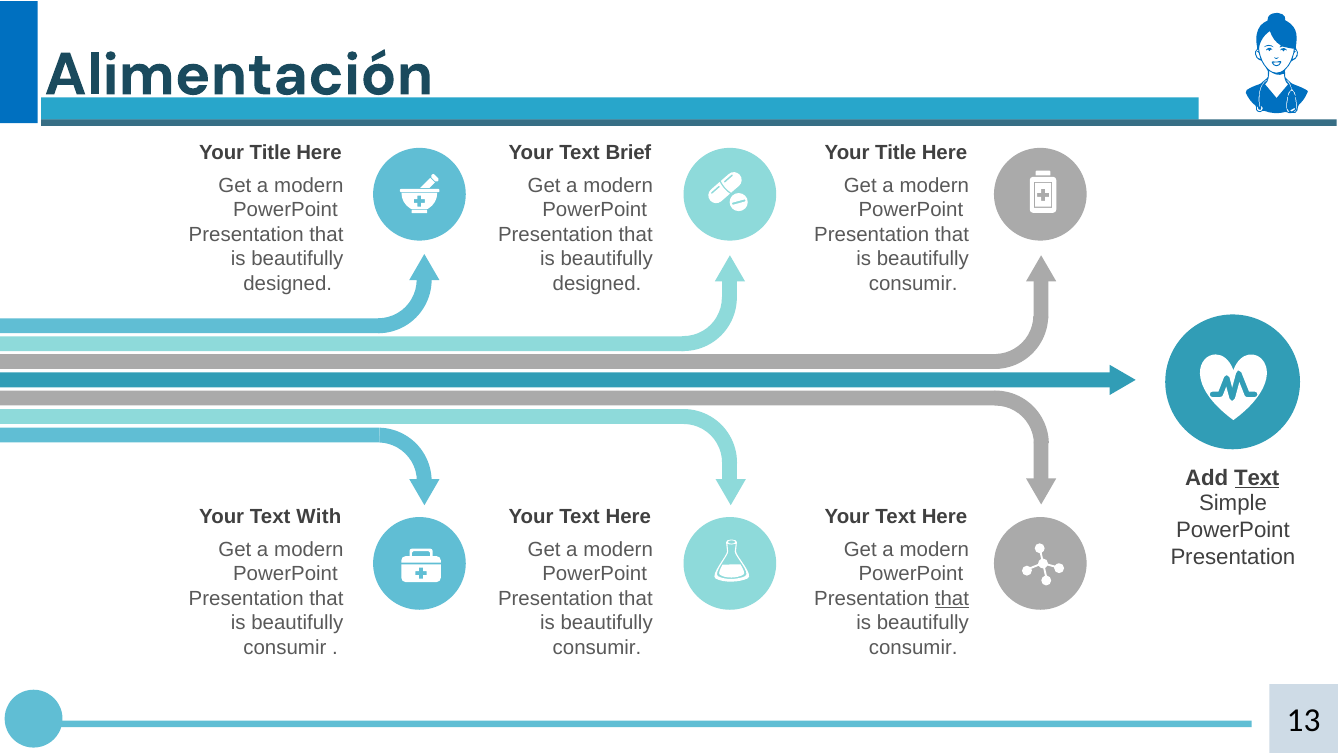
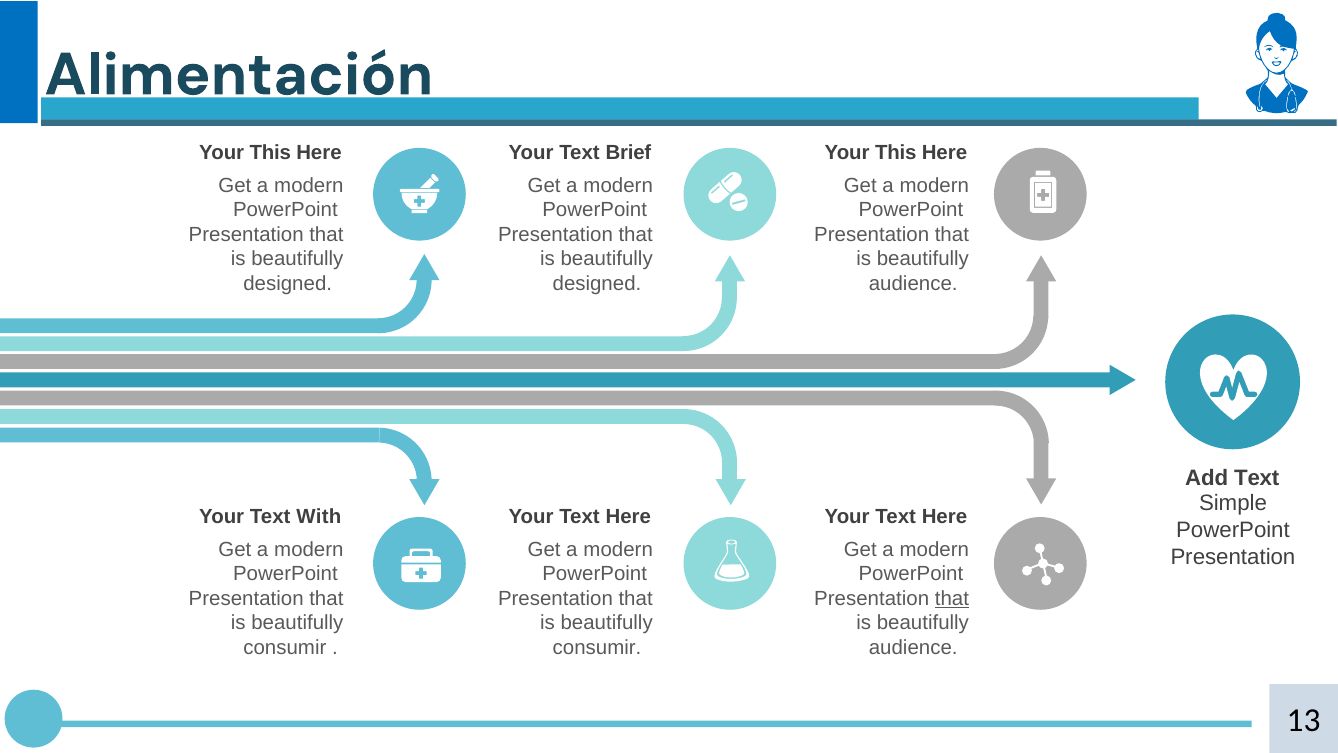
Title: Title -> This (270, 153)
Title: Title -> This (896, 153)
consumir: consumir -> audience (913, 284)
Text underline: present -> none (1257, 478)
consumir: consumir -> audience (913, 647)
